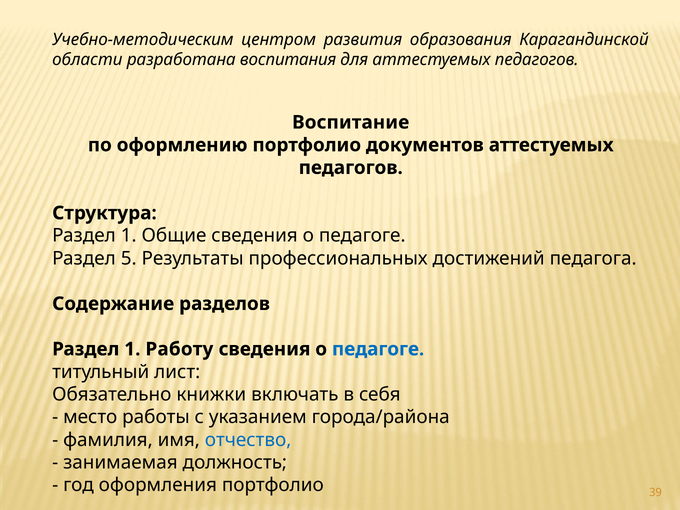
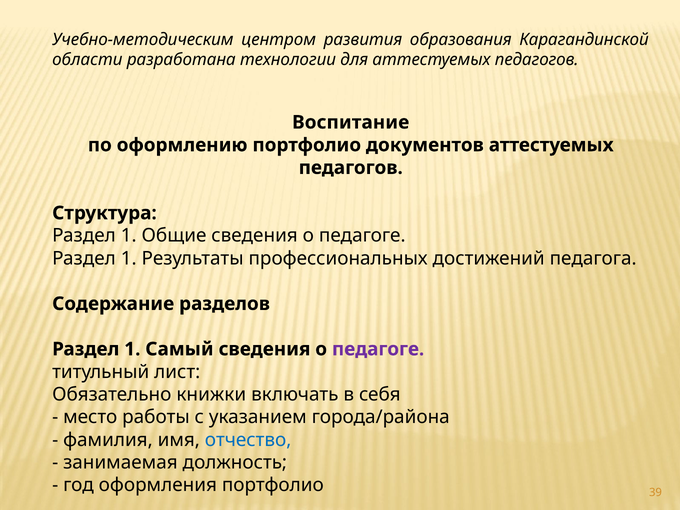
воспитания: воспитания -> технологии (288, 60)
5: 5 -> 1 (129, 258)
Работу: Работу -> Самый (179, 349)
педагоге colour: blue -> purple (378, 349)
